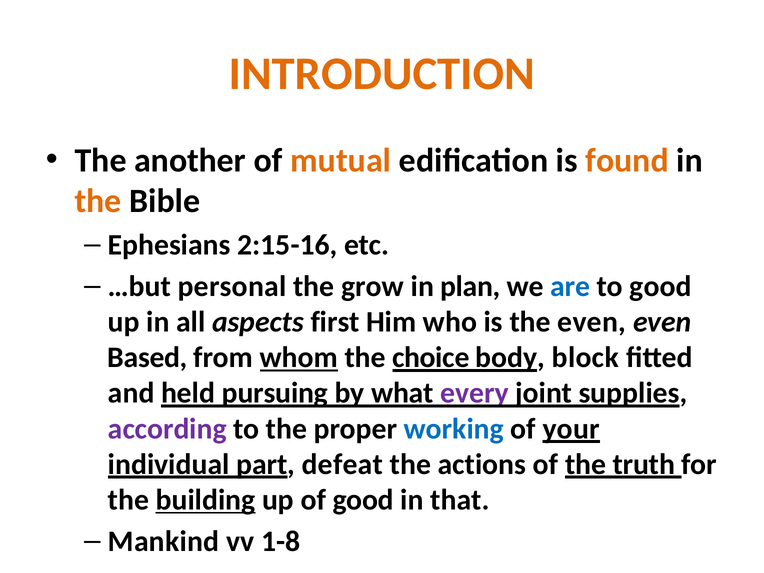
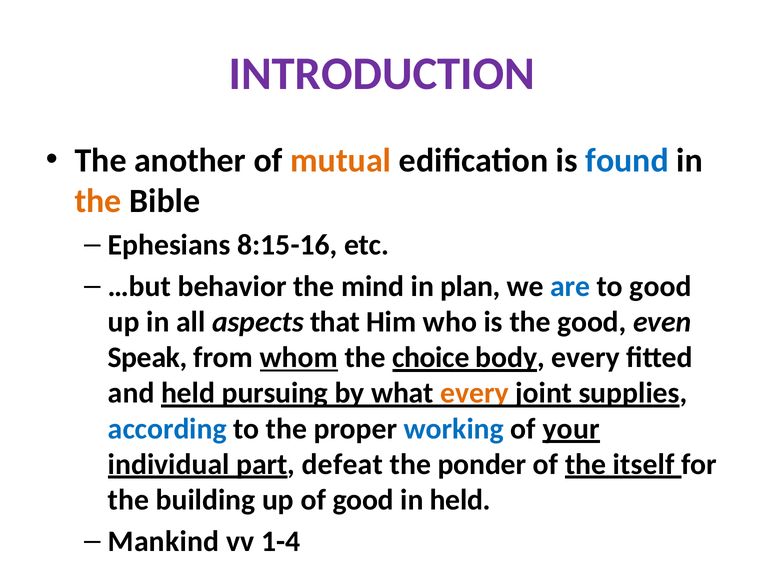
INTRODUCTION colour: orange -> purple (382, 74)
found colour: orange -> blue (627, 160)
2:15-16: 2:15-16 -> 8:15-16 (287, 245)
personal: personal -> behavior (232, 286)
grow: grow -> mind (373, 286)
first: first -> that (335, 322)
the even: even -> good (592, 322)
Based: Based -> Speak (147, 358)
body block: block -> every (586, 358)
every colour: purple -> orange (474, 393)
according colour: purple -> blue (167, 429)
actions: actions -> ponder (482, 464)
truth: truth -> itself (644, 464)
building underline: present -> none (206, 500)
in that: that -> held (460, 500)
1-8: 1-8 -> 1-4 (281, 541)
